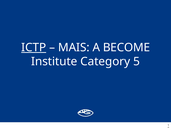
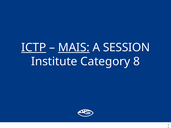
MAIS underline: none -> present (74, 48)
BECOME: BECOME -> SESSION (126, 48)
Category 5: 5 -> 8 (136, 62)
